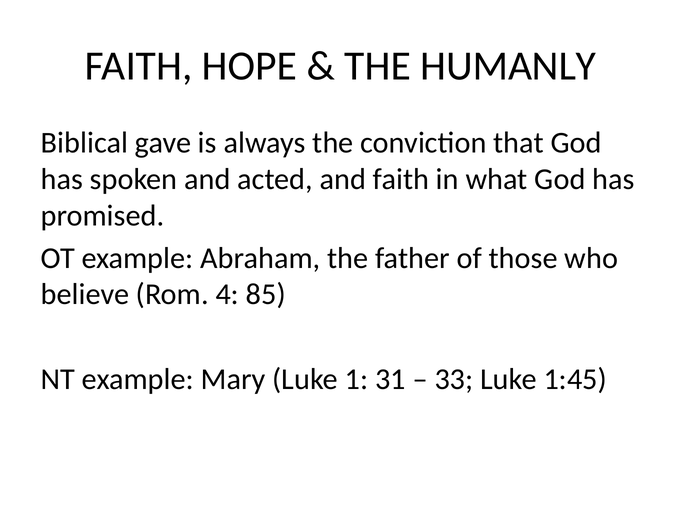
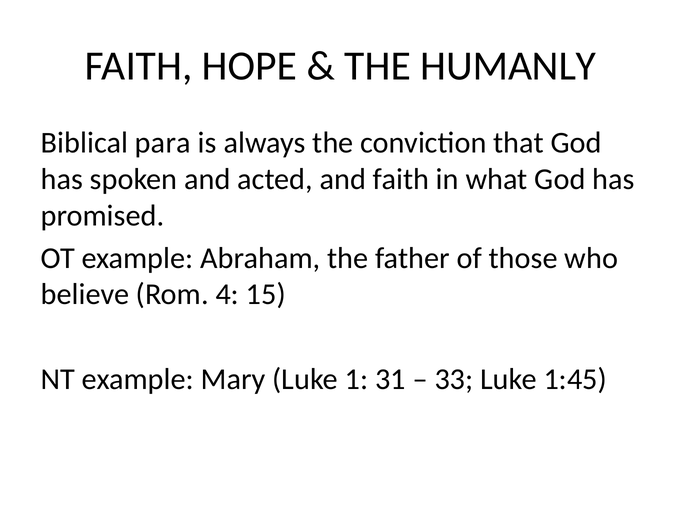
gave: gave -> para (163, 143)
85: 85 -> 15 (266, 294)
